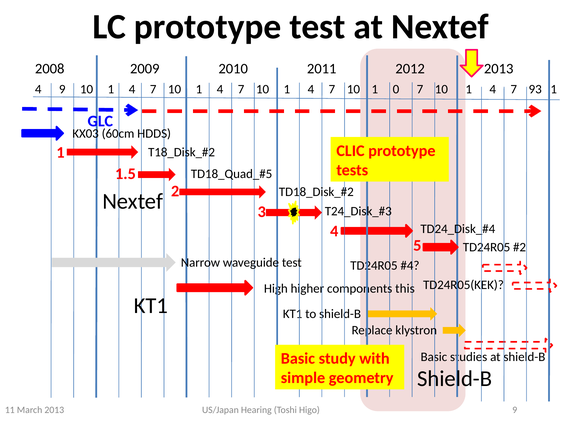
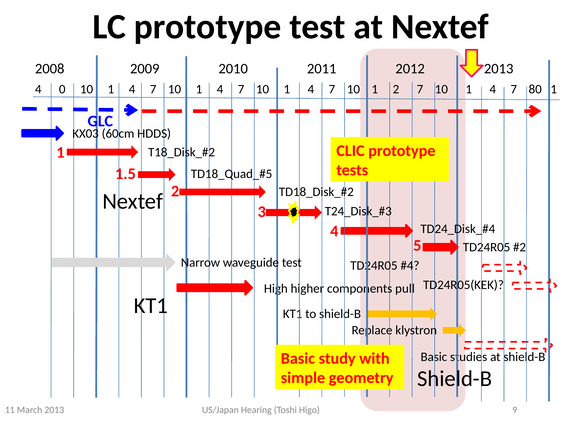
4 9: 9 -> 0 (62, 89)
10 1 0: 0 -> 2 (396, 89)
93: 93 -> 80 (535, 89)
this: this -> pull (405, 288)
